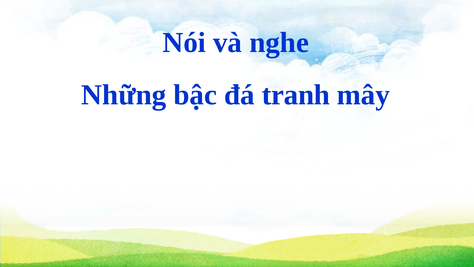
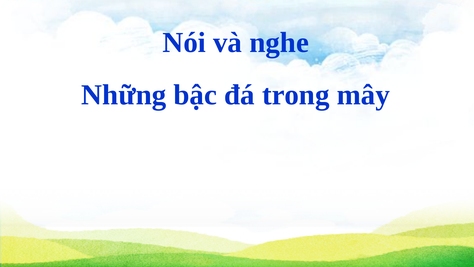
tranh: tranh -> trong (296, 95)
